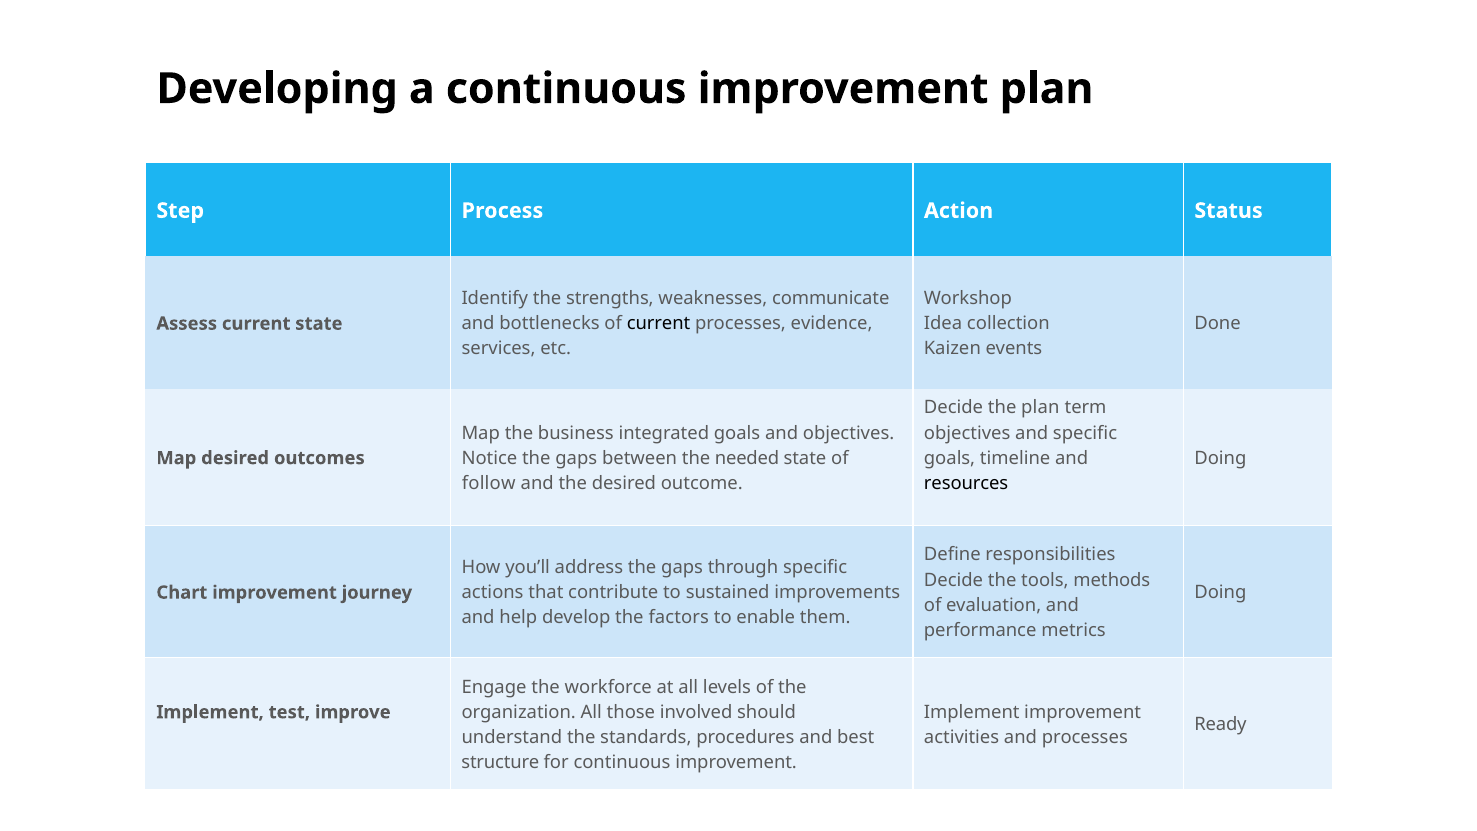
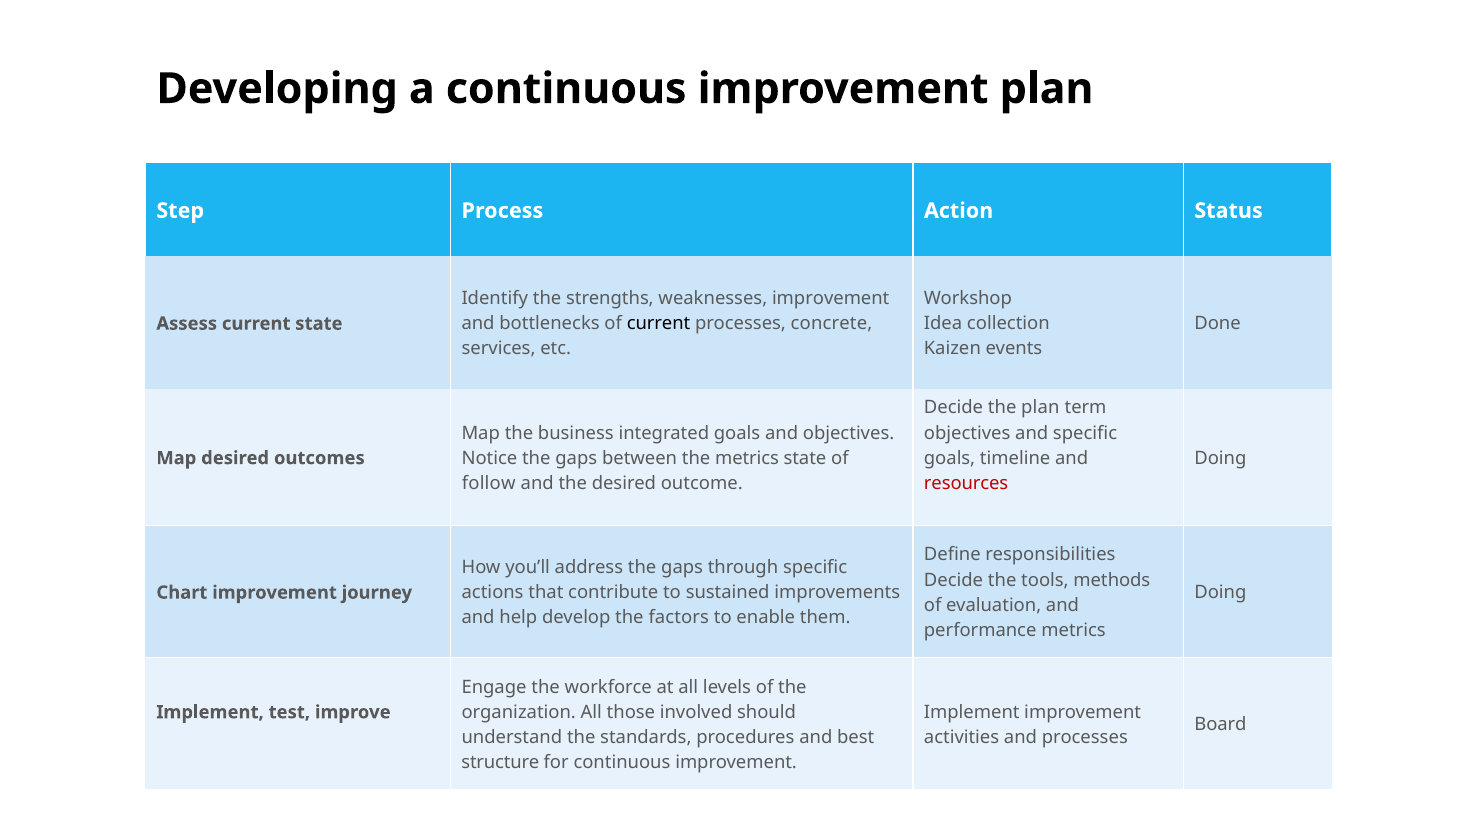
weaknesses communicate: communicate -> improvement (831, 298)
evidence: evidence -> concrete (831, 324)
the needed: needed -> metrics (747, 458)
resources colour: black -> red (966, 483)
Ready: Ready -> Board (1220, 725)
